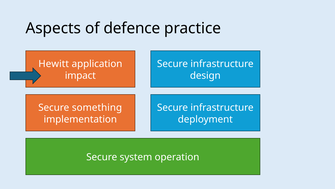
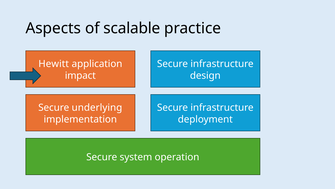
defence: defence -> scalable (132, 28)
something: something -> underlying (97, 107)
